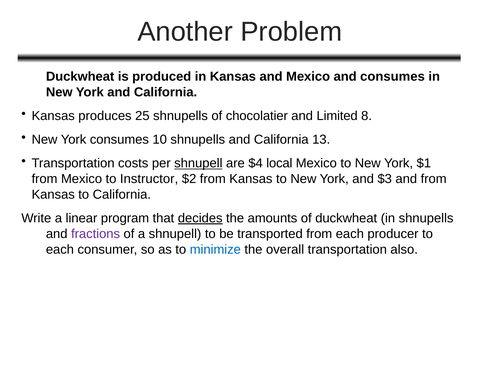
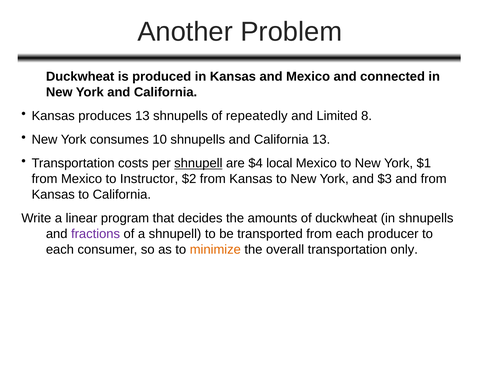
and consumes: consumes -> connected (393, 76)
produces 25: 25 -> 13 (142, 116)
chocolatier: chocolatier -> repeatedly (257, 116)
decides underline: present -> none (200, 218)
minimize colour: blue -> orange (215, 249)
also: also -> only (404, 249)
